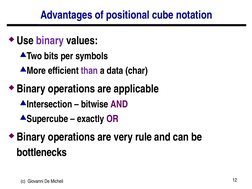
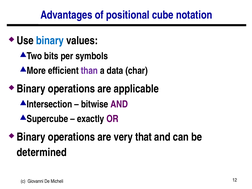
binary colour: purple -> blue (50, 41)
rule: rule -> that (144, 137)
bottlenecks: bottlenecks -> determined (42, 152)
